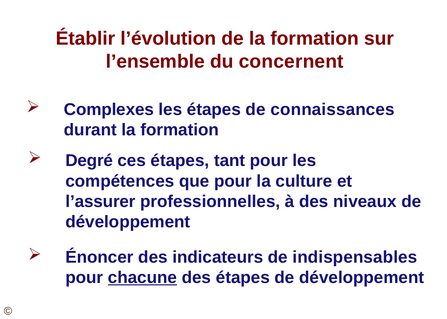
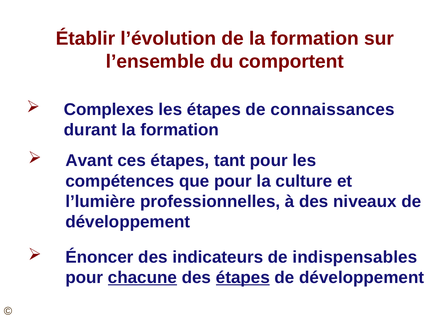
concernent: concernent -> comportent (291, 62)
Degré: Degré -> Avant (89, 161)
l’assurer: l’assurer -> l’lumière (100, 202)
étapes underline: none -> present (243, 278)
